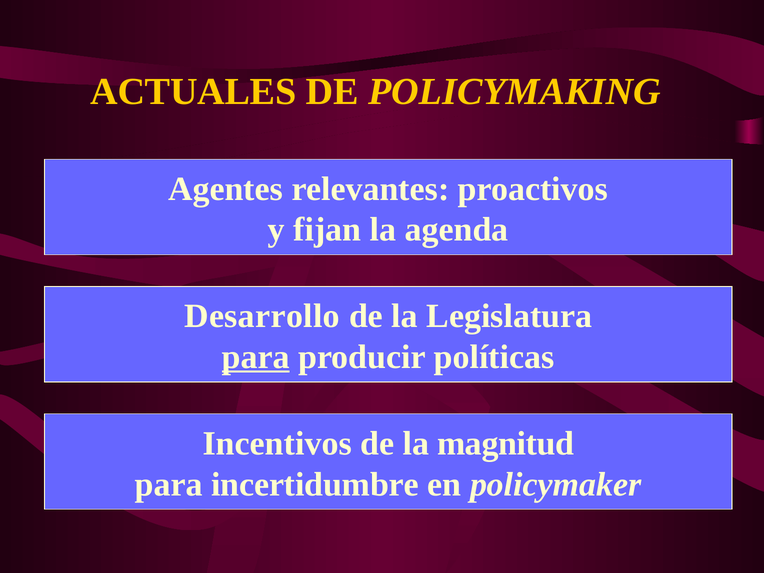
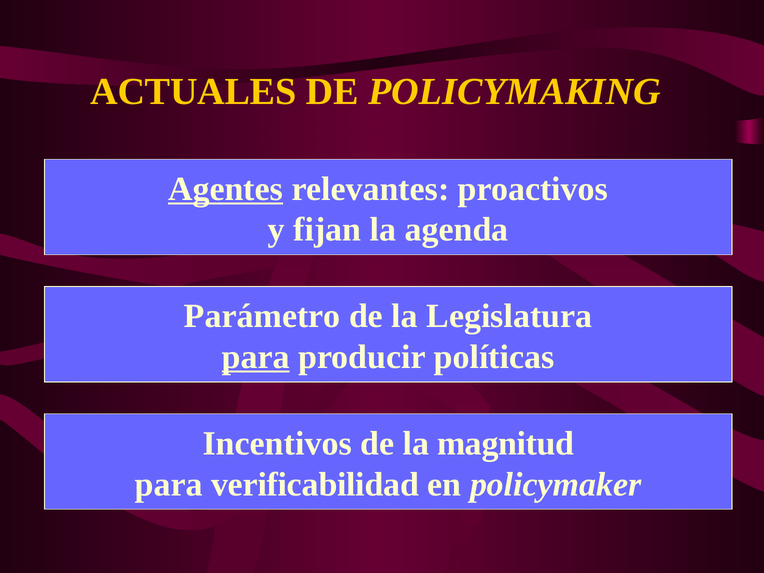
Agentes underline: none -> present (226, 189)
Desarrollo: Desarrollo -> Parámetro (262, 316)
incertidumbre: incertidumbre -> verificabilidad (315, 484)
